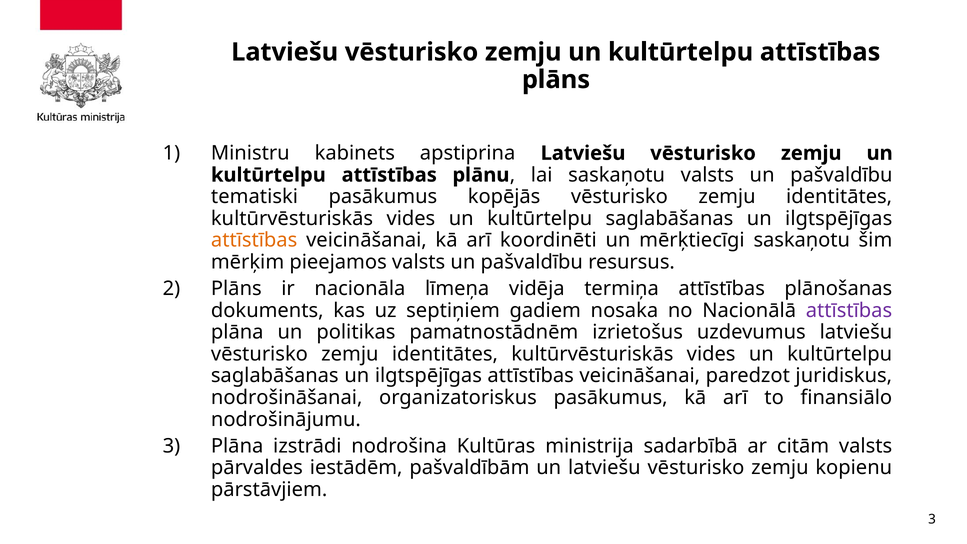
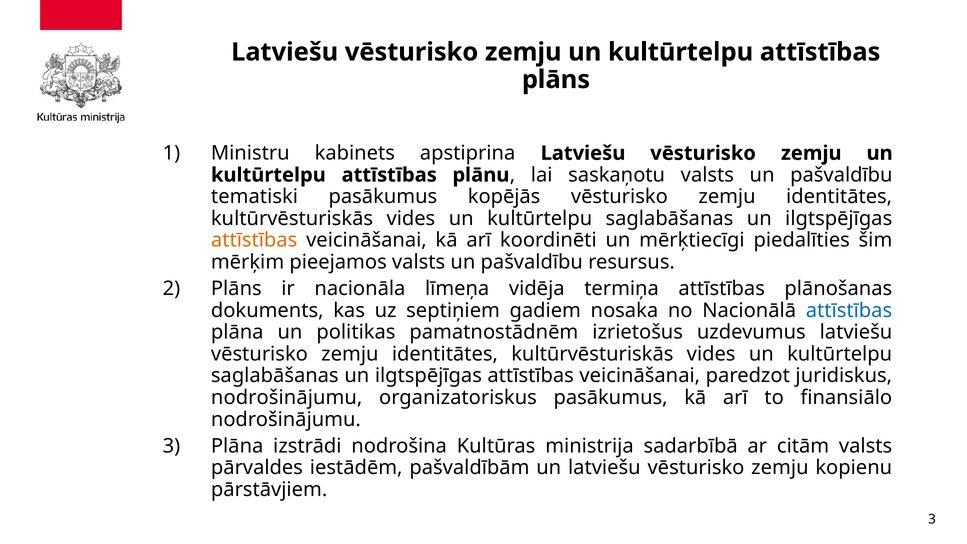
mērķtiecīgi saskaņotu: saskaņotu -> piedalīties (802, 240)
attīstības colour: purple -> blue (849, 310)
nodrošināšanai: nodrošināšanai -> nodrošinājumu (287, 398)
